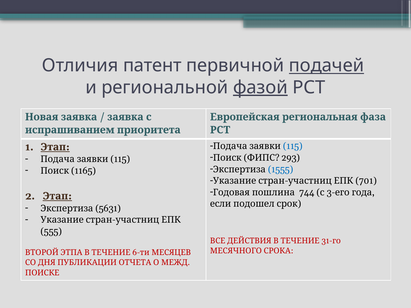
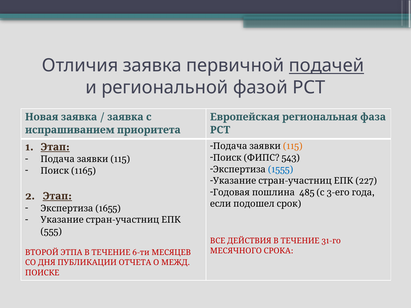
Отличия патент: патент -> заявка (152, 66)
фазой underline: present -> none (260, 88)
115 colour: blue -> orange (293, 146)
293: 293 -> 543 (291, 158)
701: 701 -> 227 (366, 181)
744: 744 -> 485 (307, 193)
5631: 5631 -> 1655 (108, 209)
